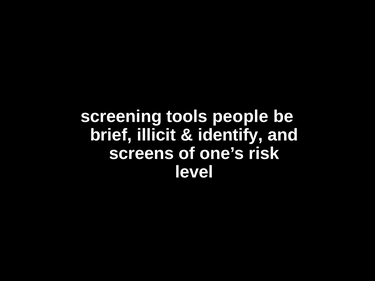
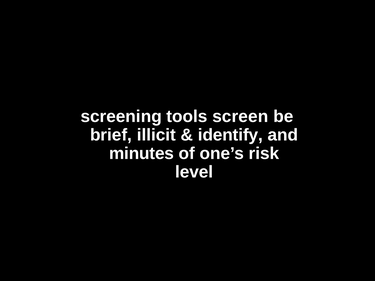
people: people -> screen (240, 117)
screens: screens -> minutes (142, 154)
